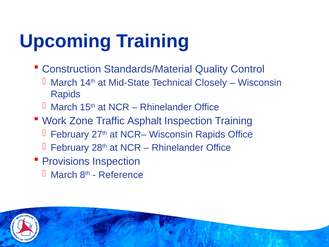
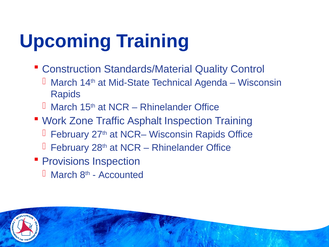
Closely: Closely -> Agenda (211, 83)
Reference: Reference -> Accounted (121, 175)
